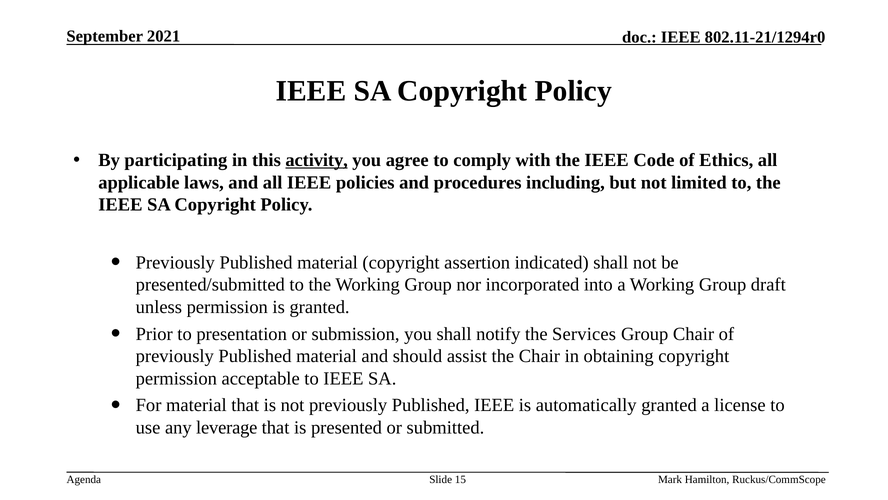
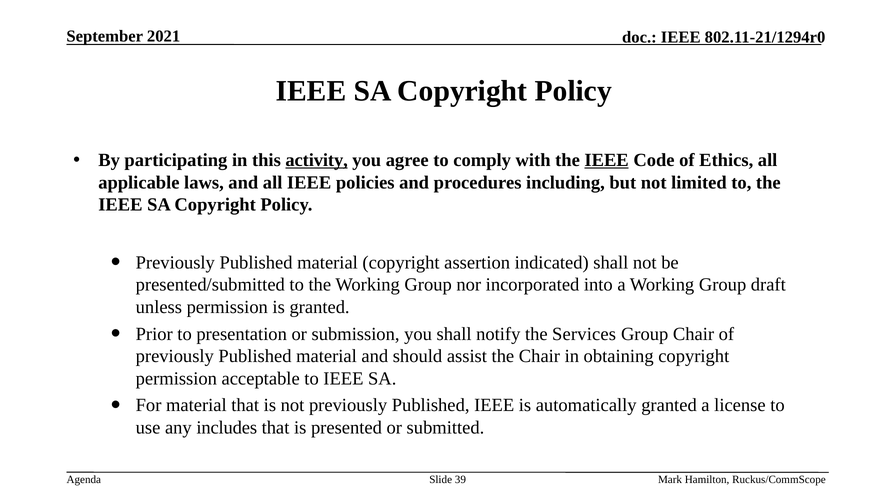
IEEE underline: none -> present (607, 160)
leverage: leverage -> includes (227, 427)
15: 15 -> 39 (460, 479)
